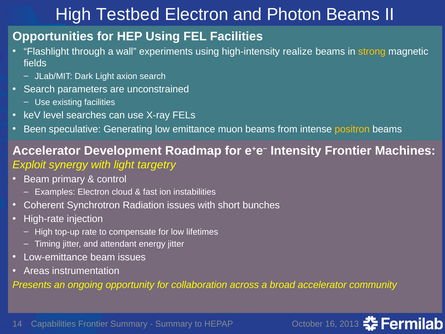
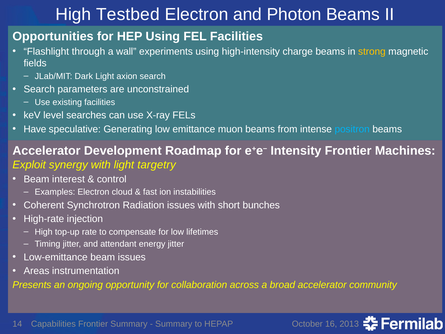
realize: realize -> charge (298, 51)
Been: Been -> Have (35, 129)
positron colour: yellow -> light blue (352, 129)
primary: primary -> interest (68, 179)
